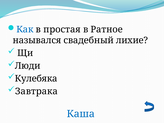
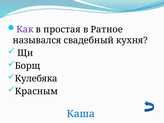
Как colour: blue -> purple (25, 29)
лихие: лихие -> кухня (132, 40)
Люди: Люди -> Борщ (28, 66)
Завтрака: Завтрака -> Красным (36, 91)
